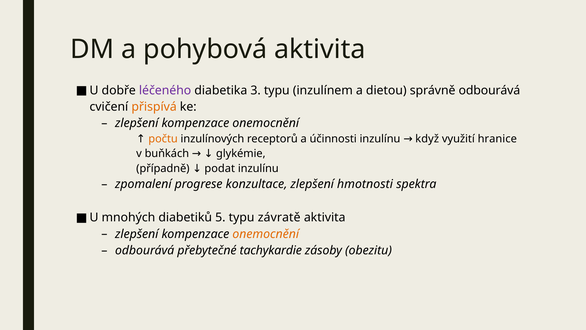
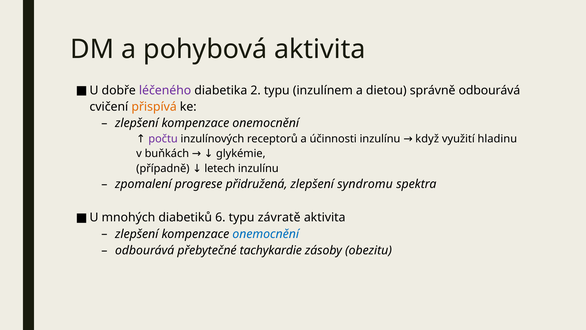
3: 3 -> 2 (256, 90)
počtu colour: orange -> purple (163, 139)
hranice: hranice -> hladinu (497, 139)
podat: podat -> letech (220, 168)
konzultace: konzultace -> přidružená (257, 184)
hmotnosti: hmotnosti -> syndromu (365, 184)
5: 5 -> 6 (220, 217)
onemocnění colour: orange -> blue (266, 234)
